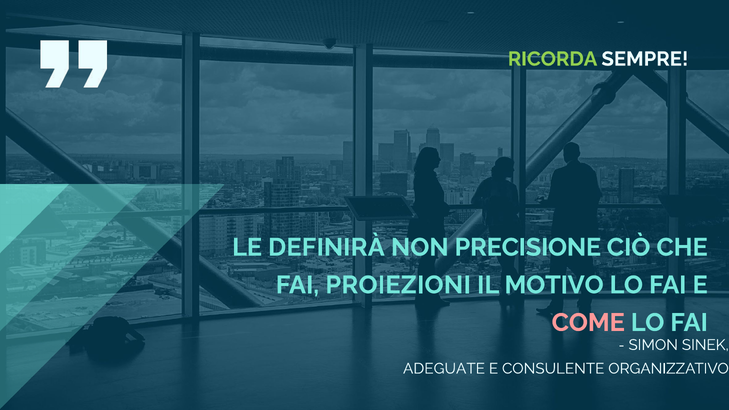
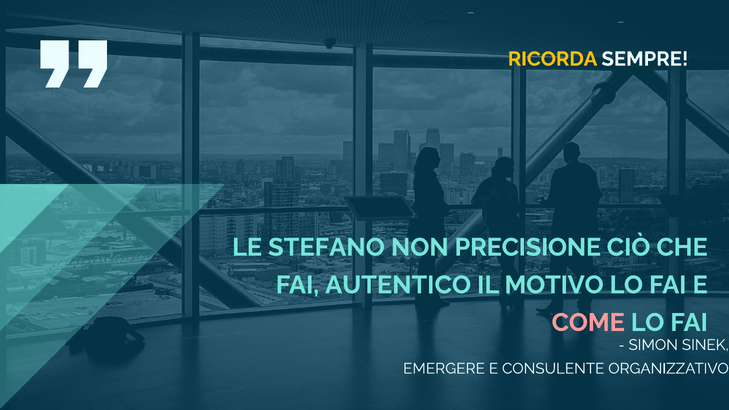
RICORDA colour: light green -> yellow (553, 59)
DEFINIRÀ: DEFINIRÀ -> STEFANO (326, 247)
PROIEZIONI: PROIEZIONI -> AUTENTICO (398, 285)
ADEGUATE: ADEGUATE -> EMERGERE (444, 369)
